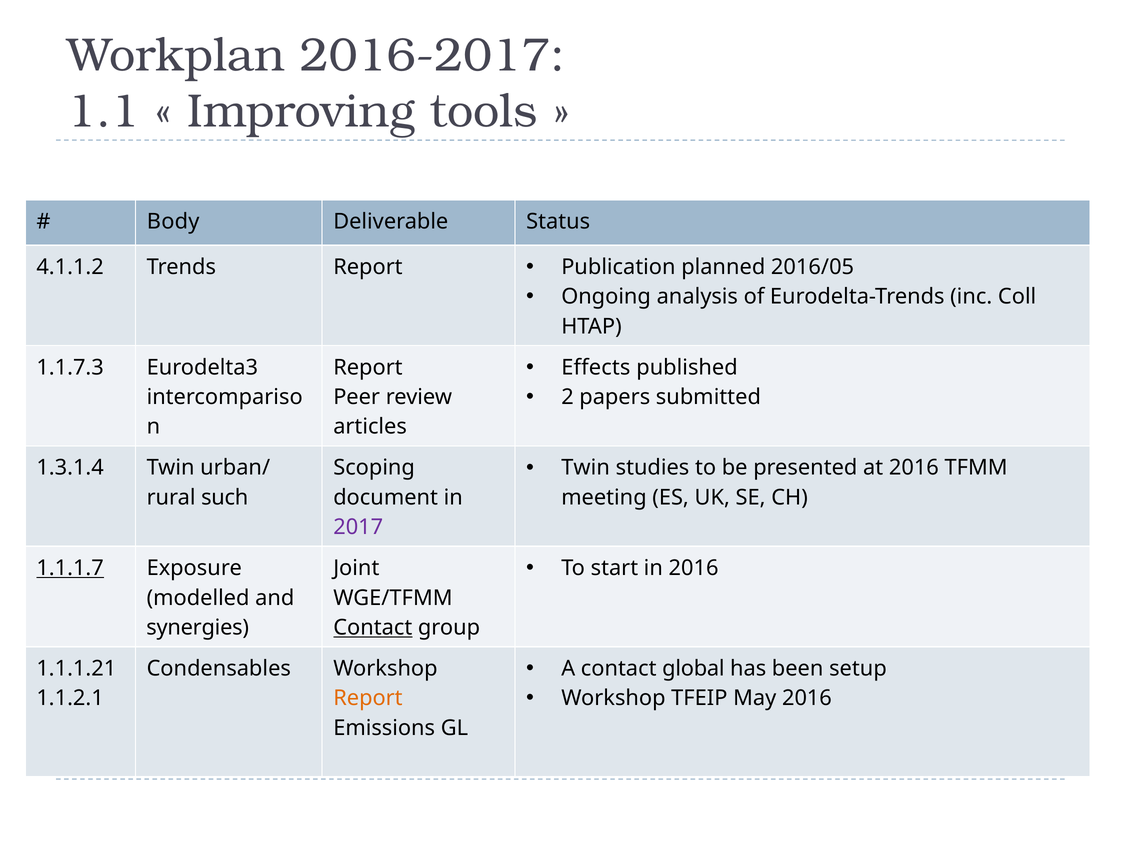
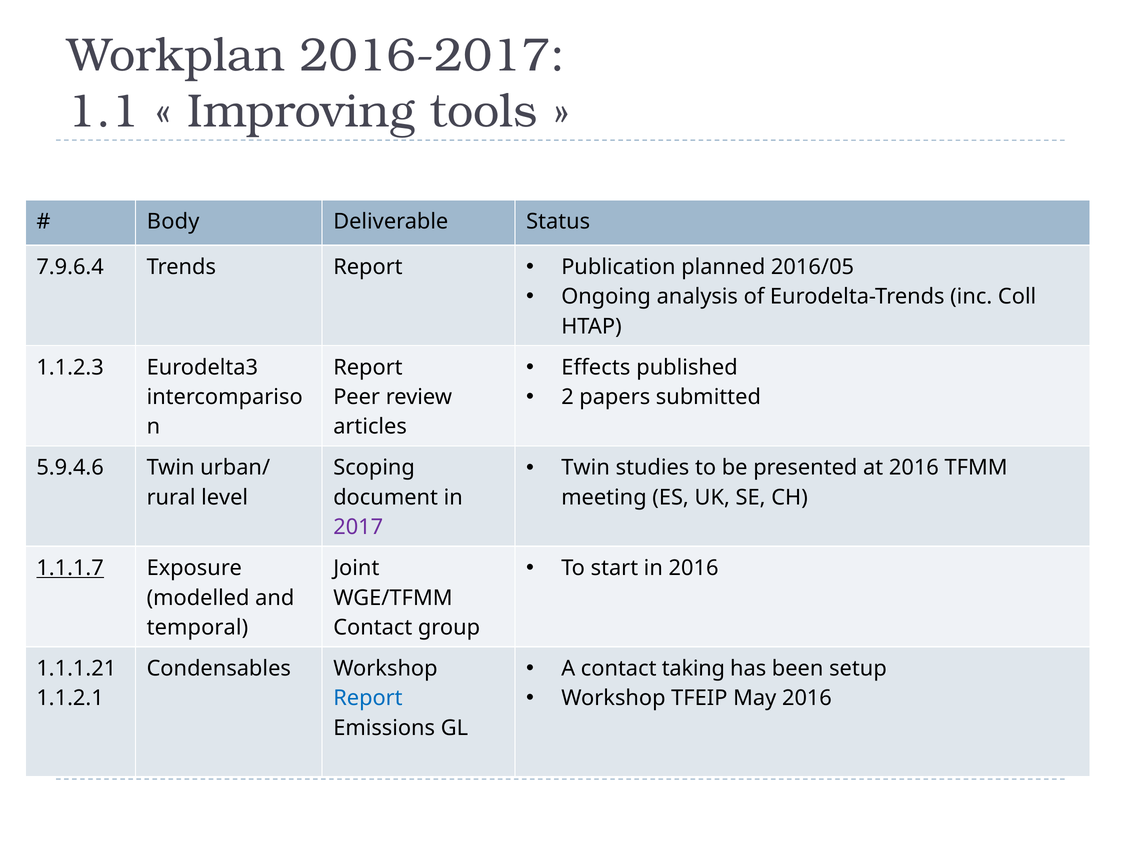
4.1.1.2: 4.1.1.2 -> 7.9.6.4 (70, 267)
1.1.7.3: 1.1.7.3 -> 1.1.2.3 (70, 367)
1.3.1.4: 1.3.1.4 -> 5.9.4.6 (70, 468)
such: such -> level (225, 497)
synergies: synergies -> temporal (197, 627)
Contact underline: present -> none (373, 627)
global: global -> taking (693, 668)
Report colour: orange -> blue (368, 698)
